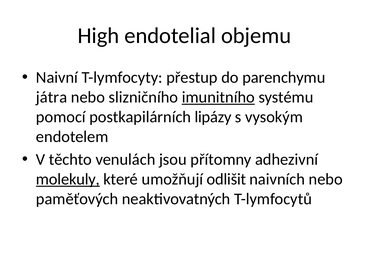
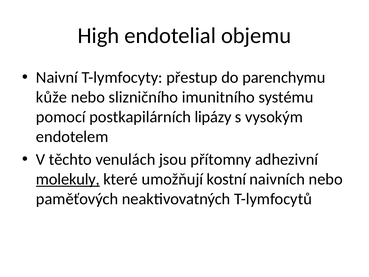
játra: játra -> kůže (52, 97)
imunitního underline: present -> none (218, 97)
odlišit: odlišit -> kostní (226, 179)
